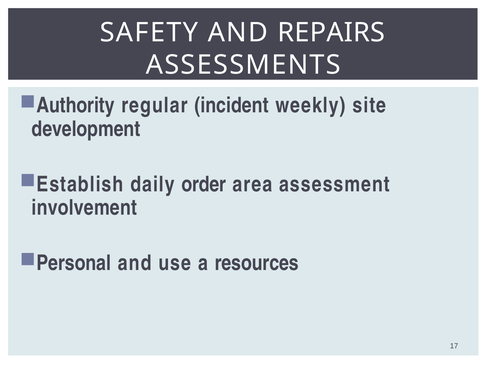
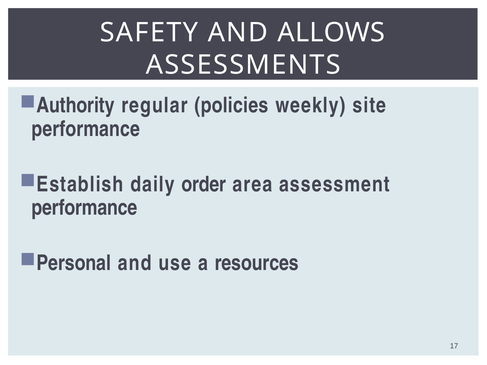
REPAIRS: REPAIRS -> ALLOWS (331, 33)
incident: incident -> policies (231, 106)
development: development -> performance (86, 129)
involvement: involvement -> performance (84, 208)
